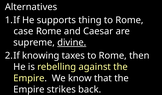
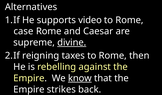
thing: thing -> video (90, 20)
knowing: knowing -> reigning (41, 56)
know underline: none -> present (80, 78)
